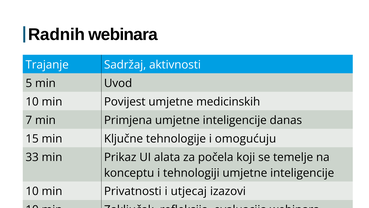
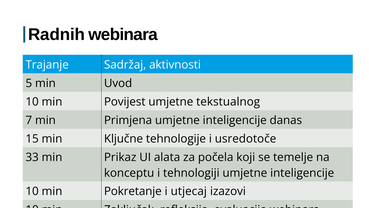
medicinskih: medicinskih -> tekstualnog (228, 102)
omogućuju: omogućuju -> usredotoče (246, 138)
Privatnosti: Privatnosti -> Pokretanje (133, 191)
